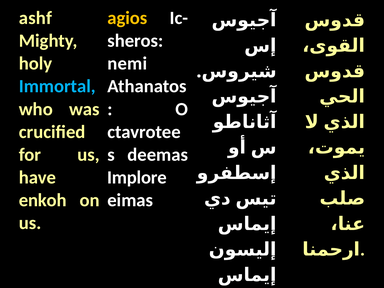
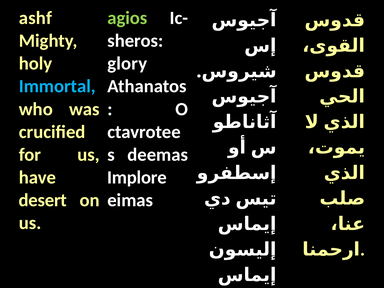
agios colour: yellow -> light green (127, 18)
nemi: nemi -> glory (127, 64)
enkoh: enkoh -> desert (43, 200)
